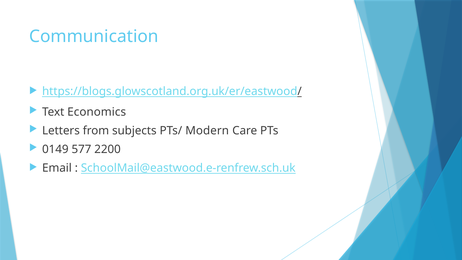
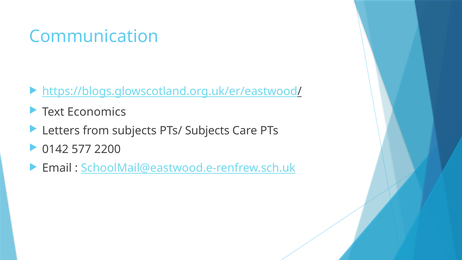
PTs/ Modern: Modern -> Subjects (207, 131)
0149: 0149 -> 0142 (55, 149)
